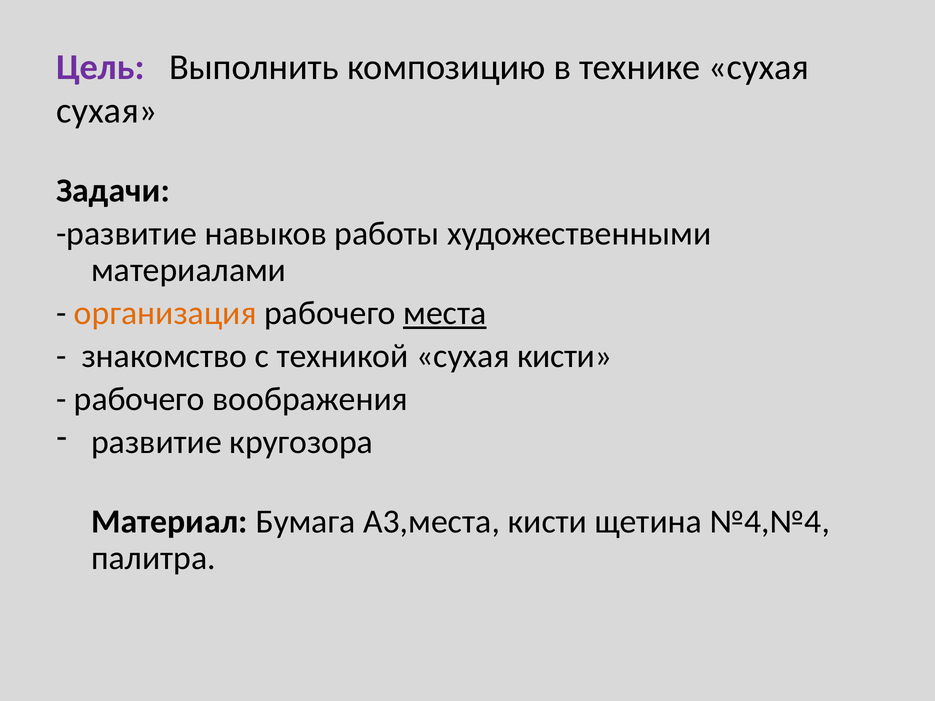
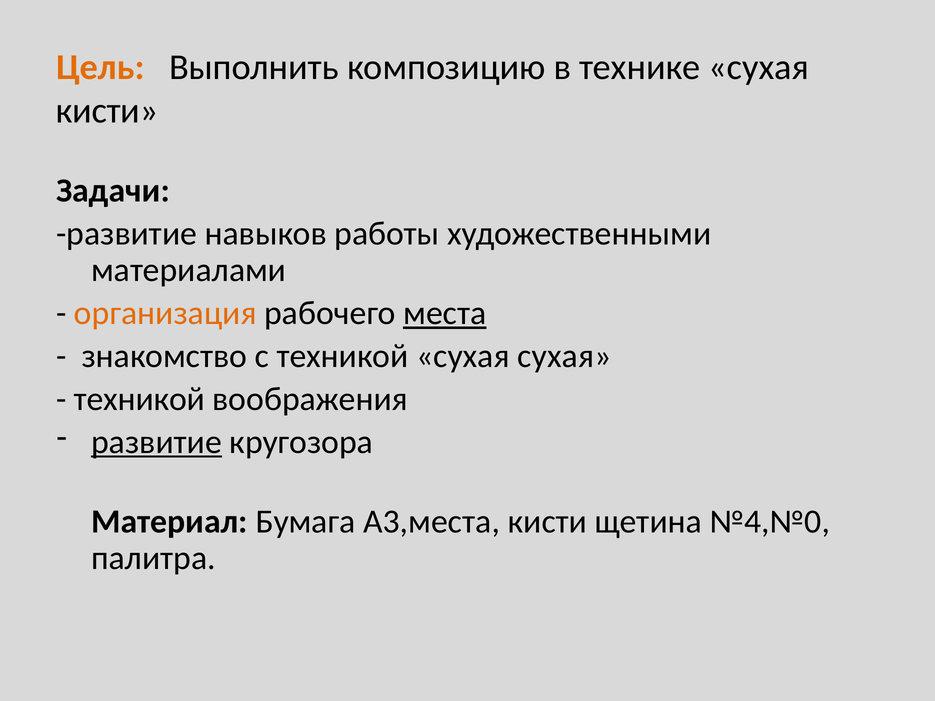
Цель colour: purple -> orange (100, 67)
сухая: сухая -> кисти (107, 111)
сухая кисти: кисти -> сухая (564, 356)
рабочего: рабочего -> техникой (139, 399)
развитие underline: none -> present (157, 442)
№4,№4: №4,№4 -> №4,№0 (770, 522)
